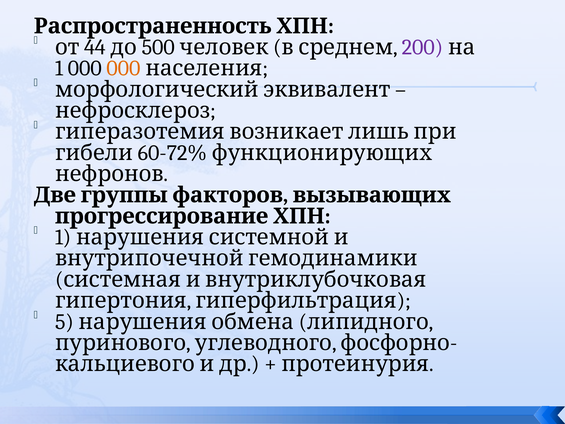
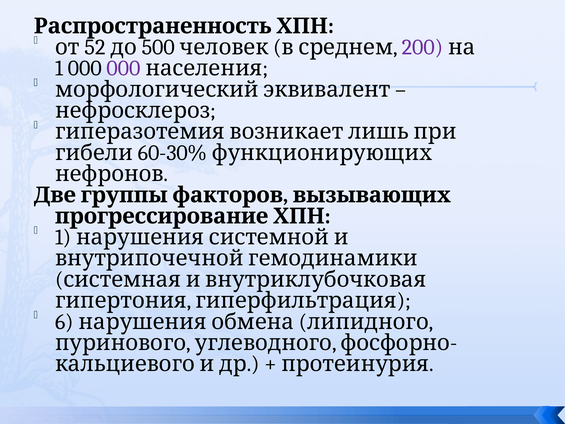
44: 44 -> 52 (95, 47)
000 colour: orange -> purple (124, 68)
60-72%: 60-72% -> 60-30% (173, 153)
5: 5 -> 6 (64, 322)
